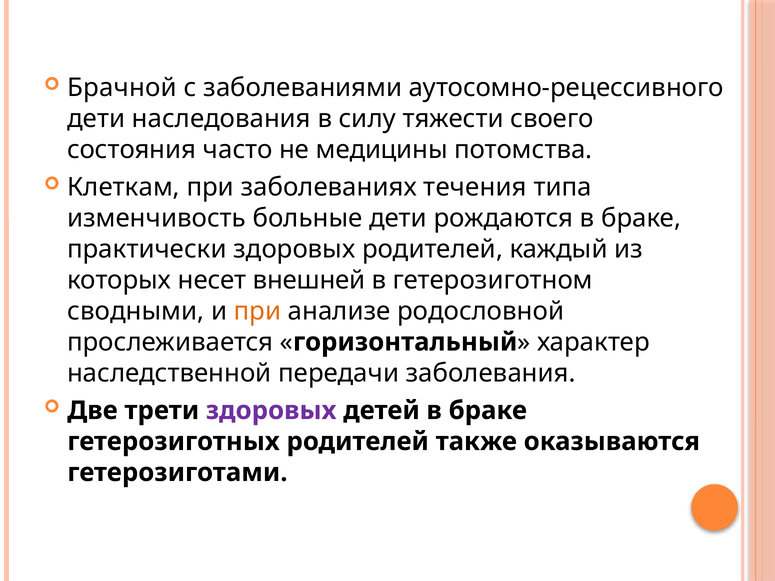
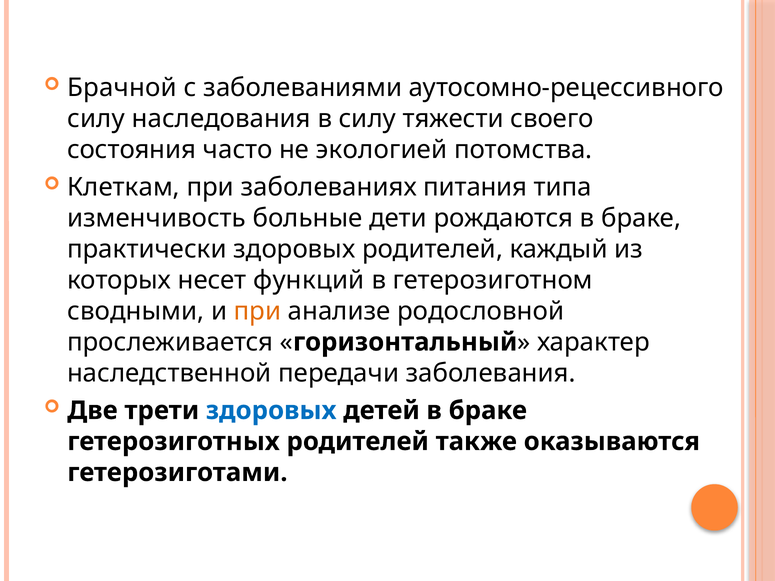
дети: дети -> силу (96, 119)
медицины: медицины -> экологией (382, 150)
течения: течения -> питания (475, 187)
внешней: внешней -> функций (309, 280)
здоровых colour: purple -> blue (271, 411)
